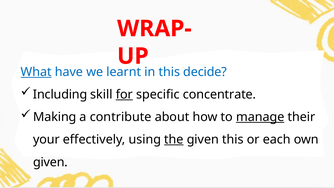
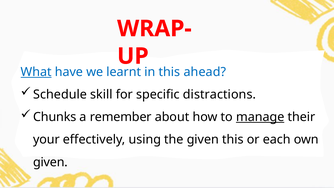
decide: decide -> ahead (205, 72)
Including: Including -> Schedule (60, 94)
for underline: present -> none (124, 94)
concentrate: concentrate -> distractions (219, 94)
Making: Making -> Chunks (55, 117)
contribute: contribute -> remember (121, 117)
the underline: present -> none (174, 140)
